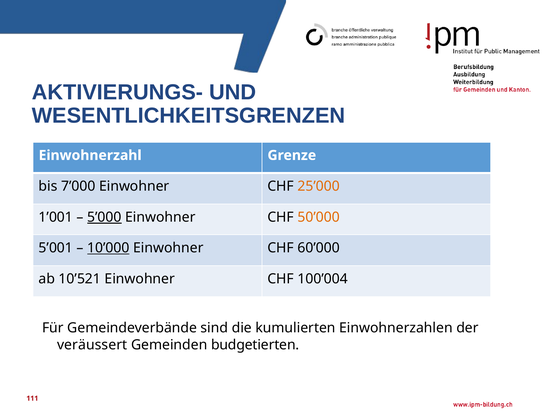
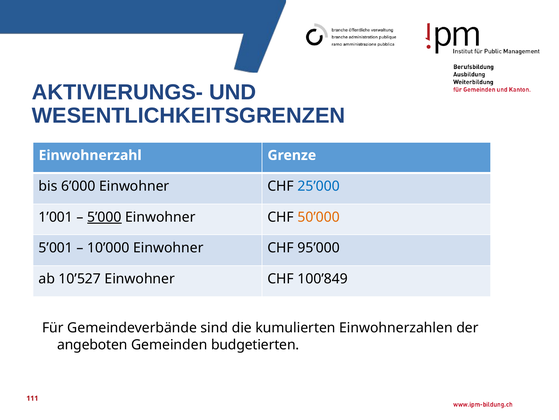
7’000: 7’000 -> 6’000 (78, 186)
25’000 colour: orange -> blue (319, 186)
10’000 underline: present -> none (108, 247)
60’000: 60’000 -> 95’000 (319, 247)
10’521: 10’521 -> 10’527 (80, 278)
100’004: 100’004 -> 100’849 (323, 278)
veräussert: veräussert -> angeboten (92, 344)
